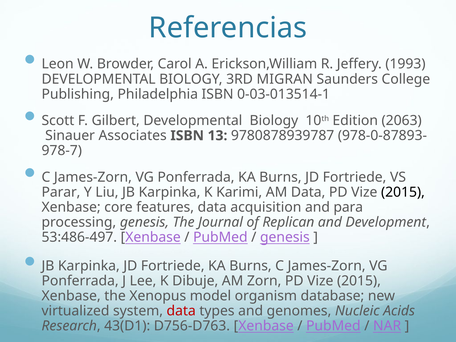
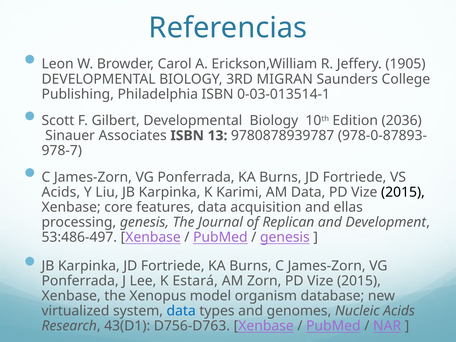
1993: 1993 -> 1905 (405, 64)
2063: 2063 -> 2036 (402, 121)
Parar: Parar -> Acids (61, 192)
para: para -> ellas (348, 207)
Dibuje: Dibuje -> Estará (195, 281)
data colour: red -> blue (181, 311)
